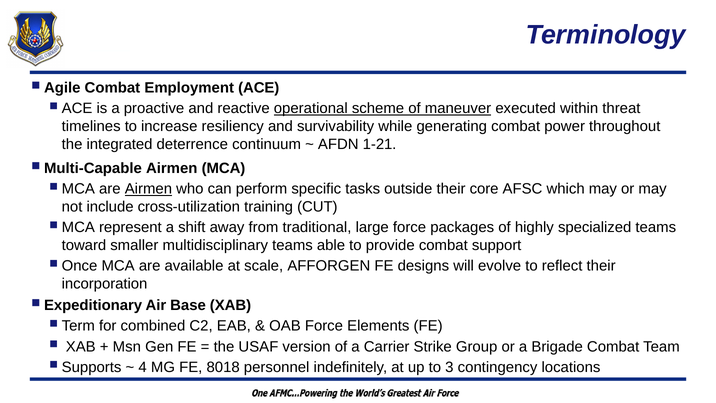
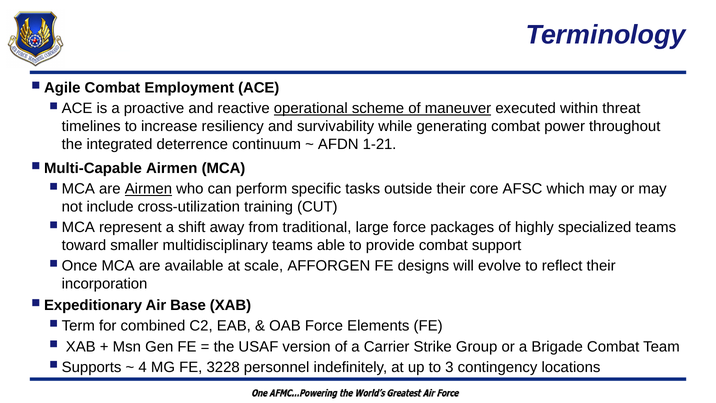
8018: 8018 -> 3228 (223, 367)
